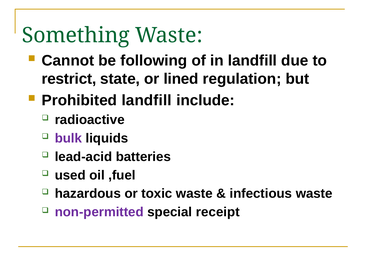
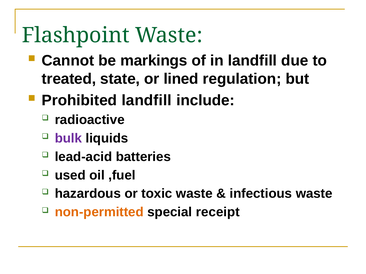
Something: Something -> Flashpoint (76, 35)
following: following -> markings (154, 61)
restrict: restrict -> treated (69, 79)
non-permitted colour: purple -> orange (99, 212)
